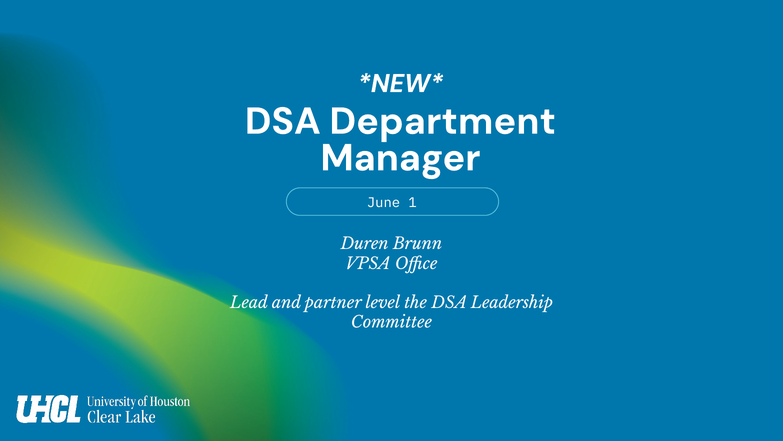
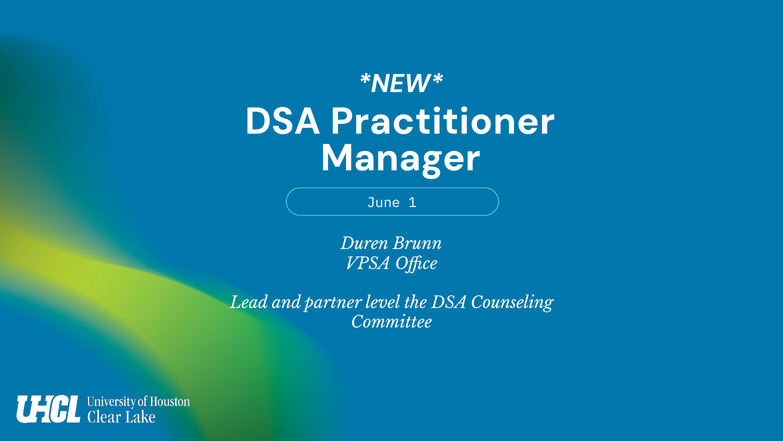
Department: Department -> Practitioner (443, 121)
Leadership: Leadership -> Counseling (512, 303)
